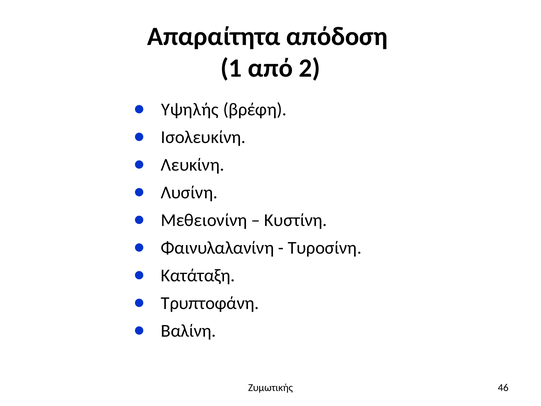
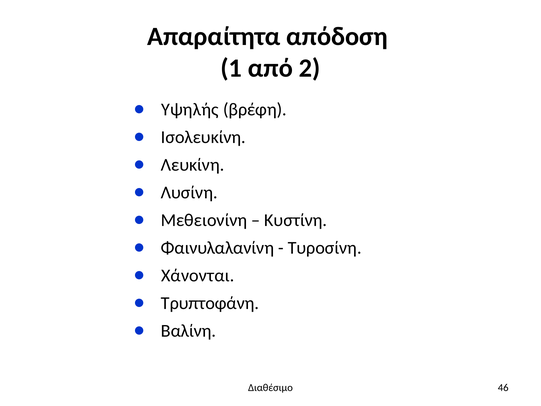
Κατάταξη: Κατάταξη -> Χάνονται (198, 275)
Ζυμωτικής: Ζυμωτικής -> Διαθέσιμο (270, 388)
